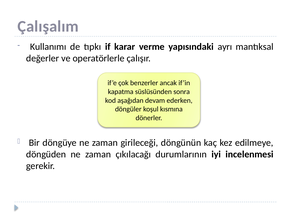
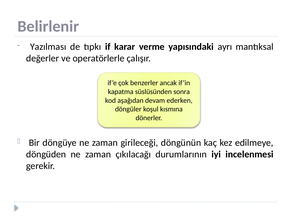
Çalışalım: Çalışalım -> Belirlenir (48, 26)
Kullanımı: Kullanımı -> Yazılması (48, 47)
